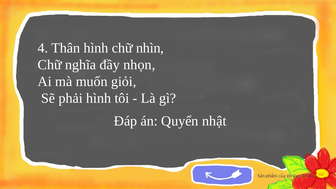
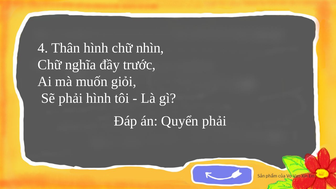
nhọn: nhọn -> trước (139, 65)
Quyển nhật: nhật -> phải (214, 121)
